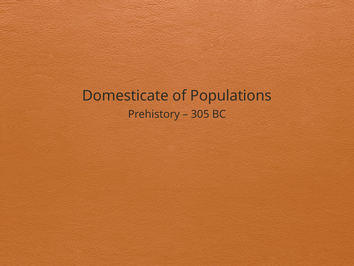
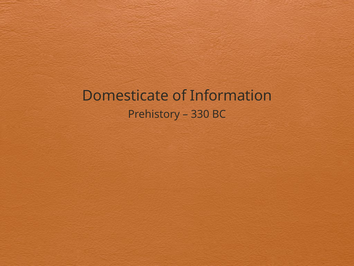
Populations: Populations -> Information (231, 96)
305: 305 -> 330 (200, 114)
